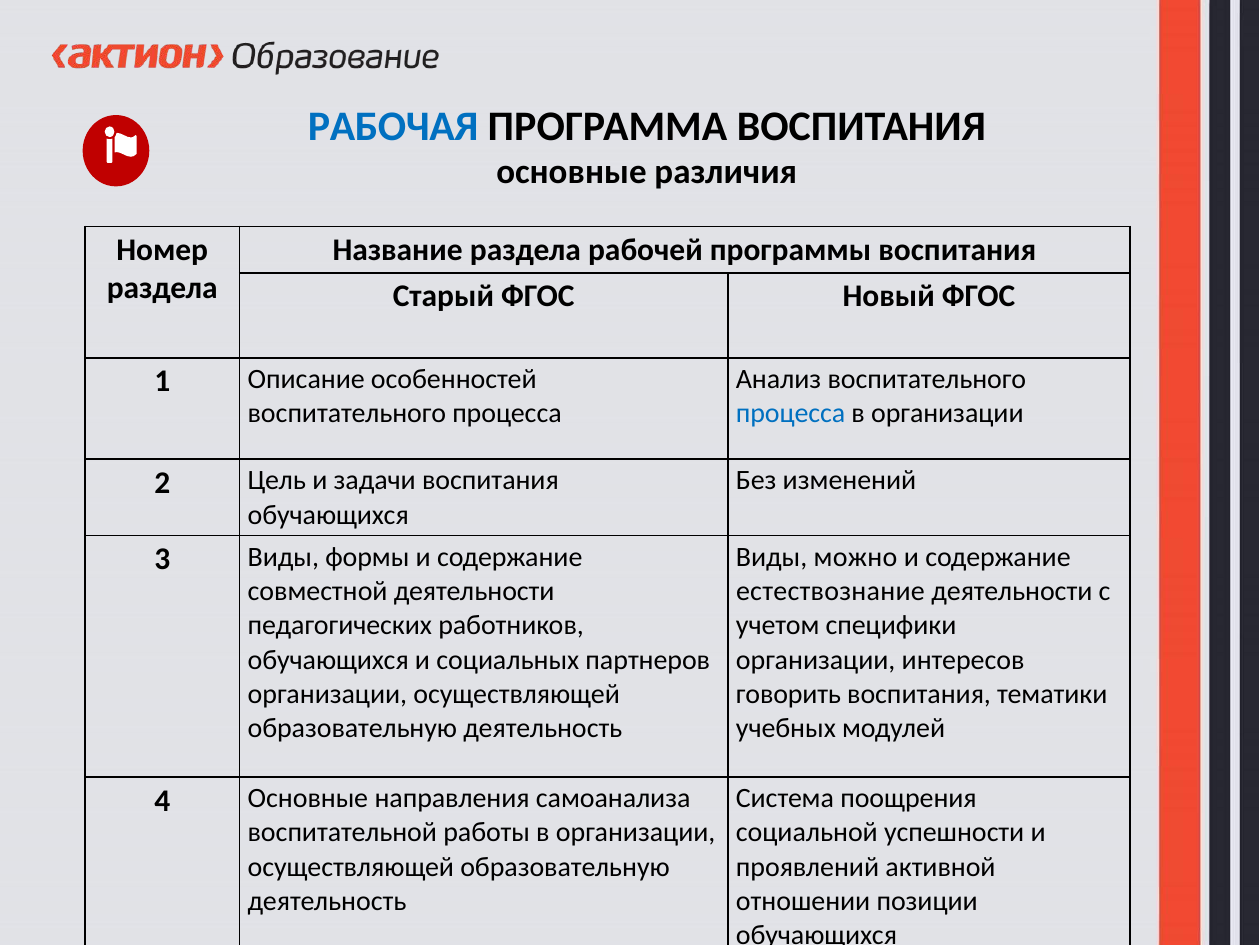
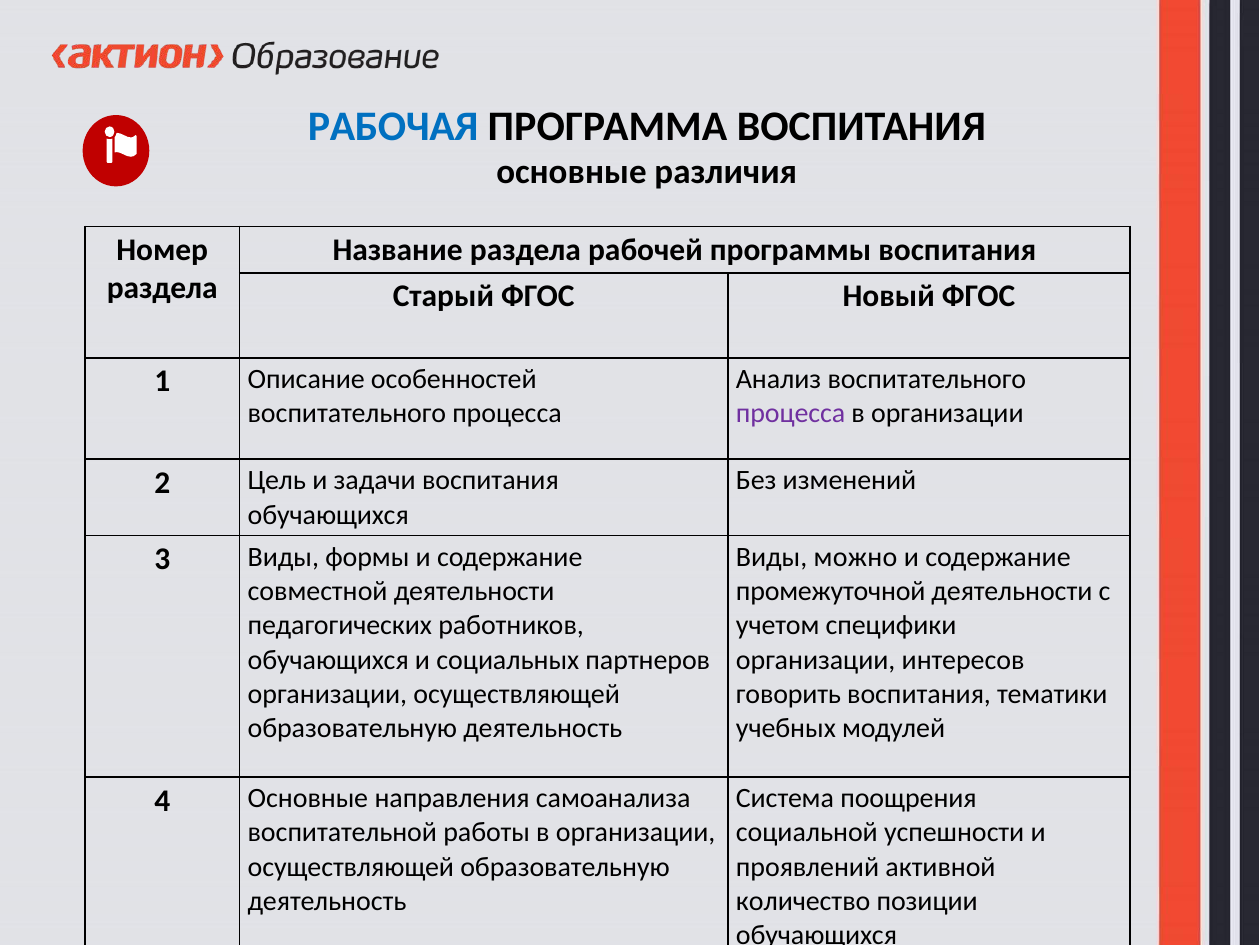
процесса colour: blue -> purple (791, 413)
естествознание: естествознание -> промежуточной (831, 591)
отношении: отношении -> количество (803, 900)
